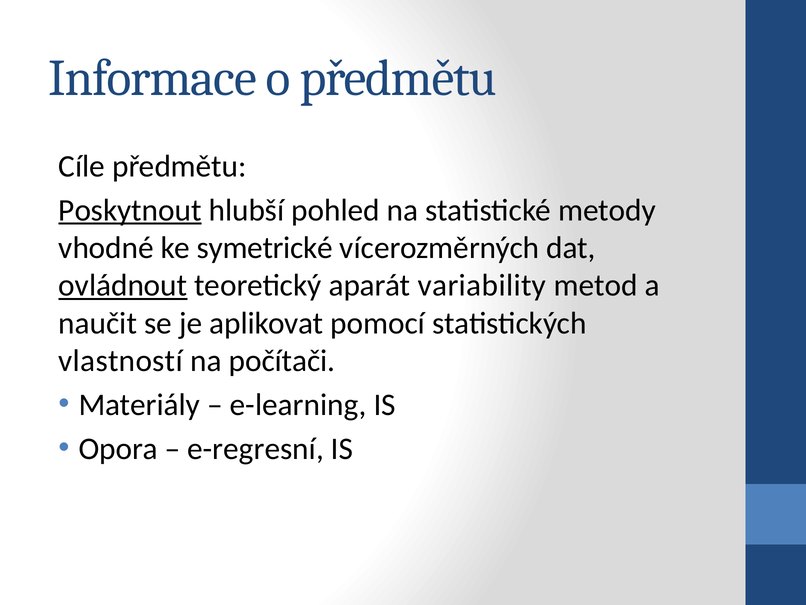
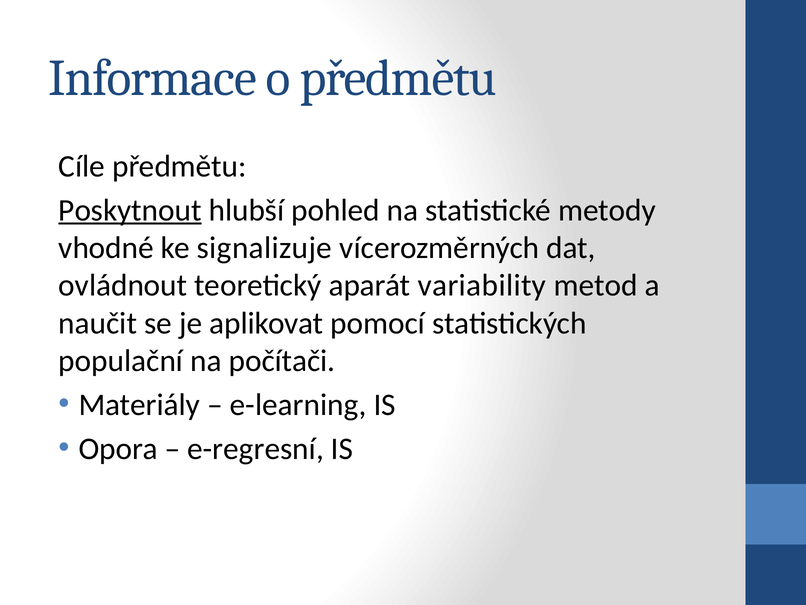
symetrické: symetrické -> signalizuje (264, 248)
ovládnout underline: present -> none (123, 285)
vlastností: vlastností -> populační (121, 361)
